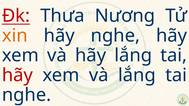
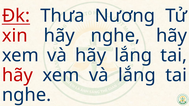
xin colour: orange -> red (15, 36)
